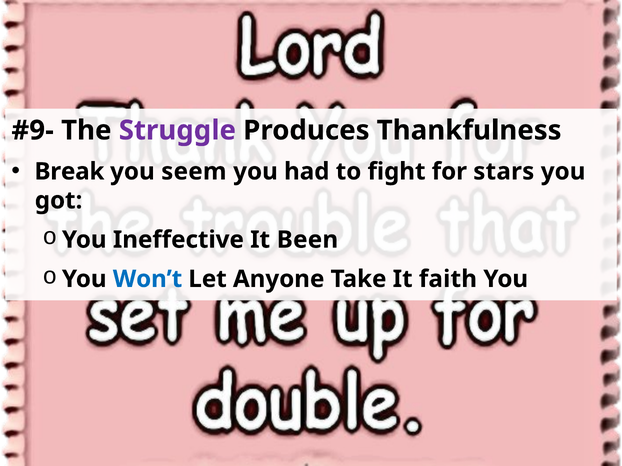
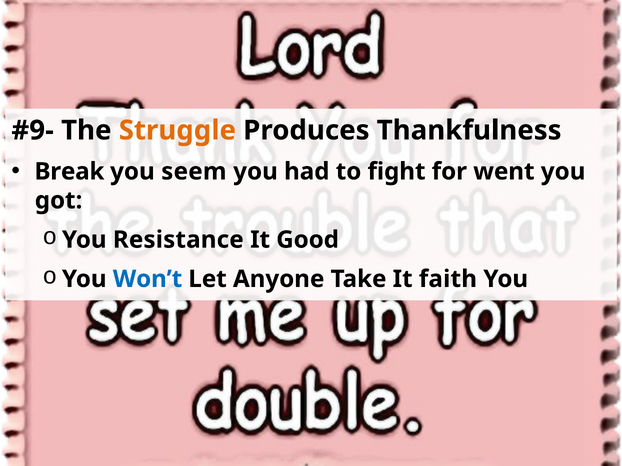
Struggle colour: purple -> orange (177, 131)
stars: stars -> went (504, 172)
Ineffective: Ineffective -> Resistance (178, 240)
Been: Been -> Good (308, 240)
